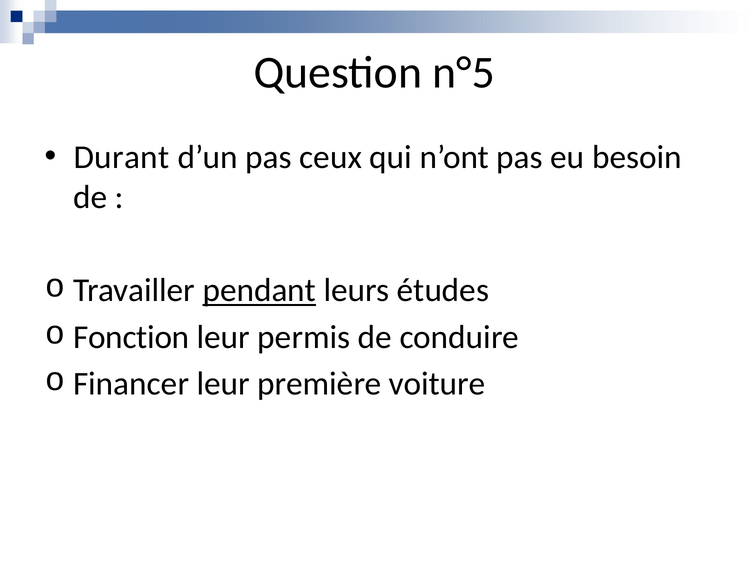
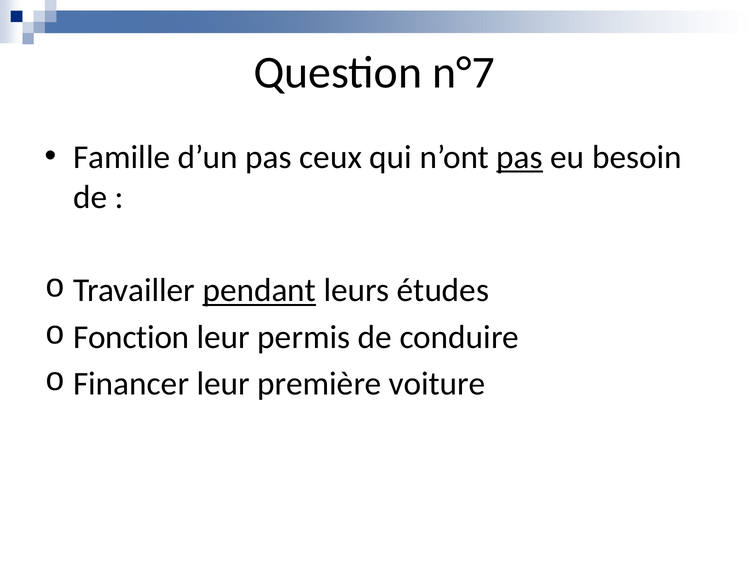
n°5: n°5 -> n°7 (464, 73)
Durant: Durant -> Famille (122, 157)
pas underline: none -> present (520, 157)
